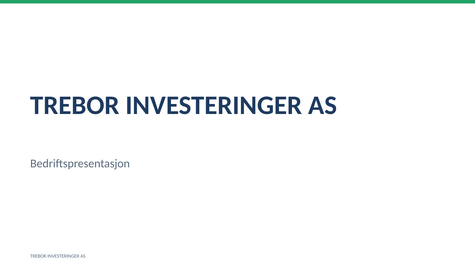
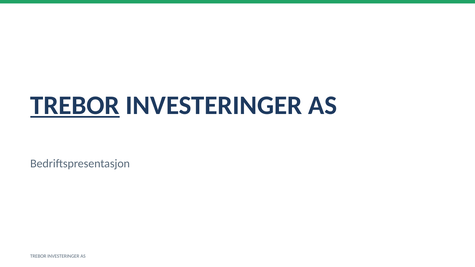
TREBOR underline: none -> present (75, 105)
